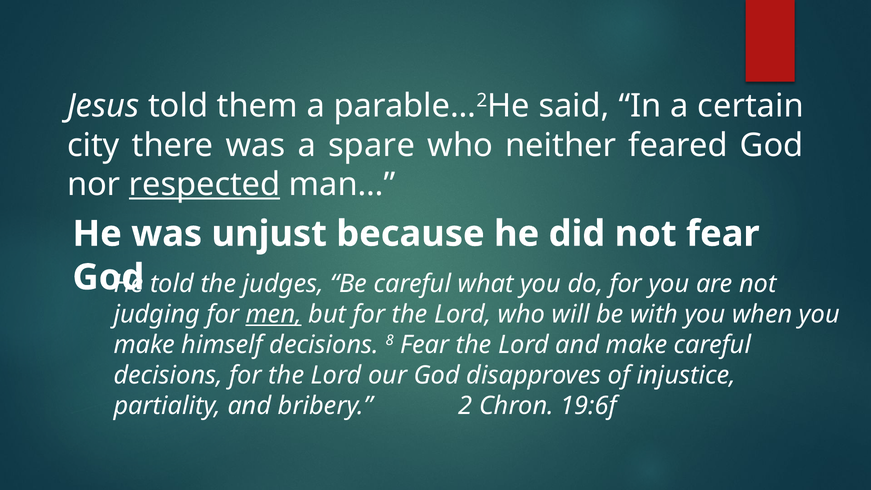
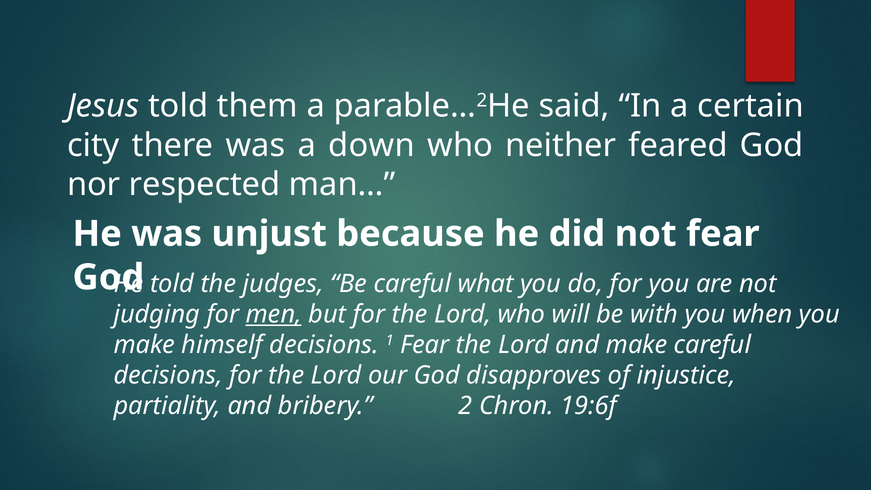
spare: spare -> down (371, 145)
respected underline: present -> none (205, 184)
8: 8 -> 1 (390, 341)
